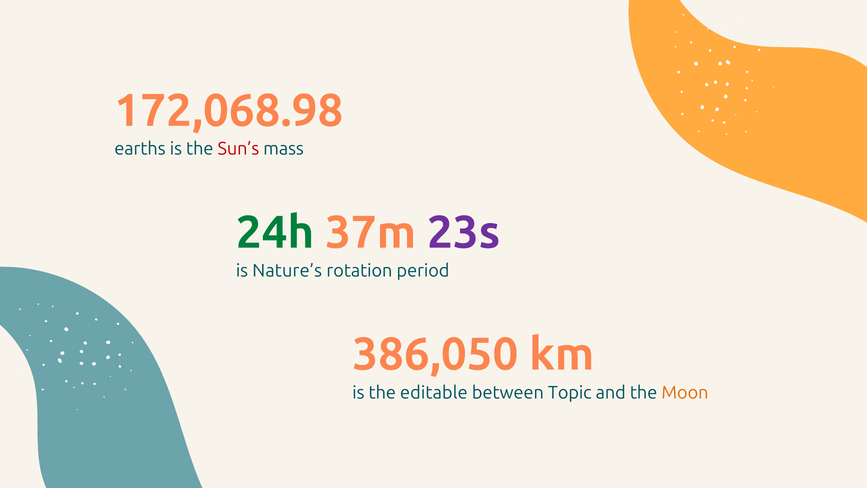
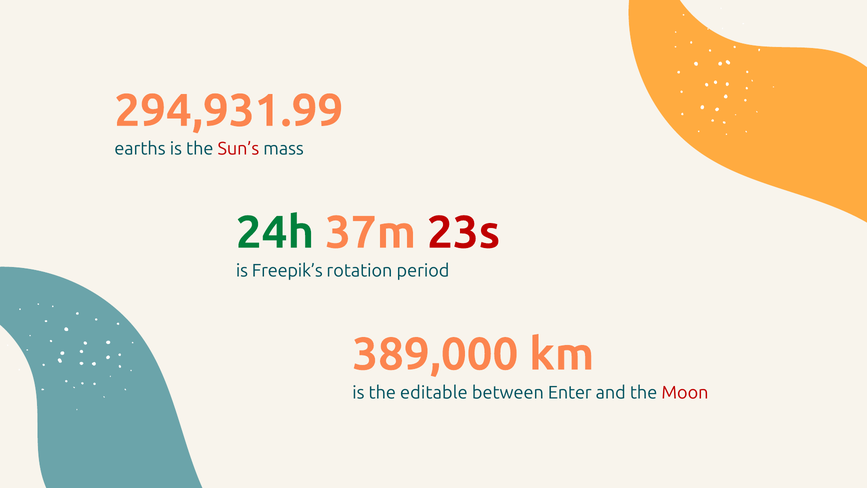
172,068.98: 172,068.98 -> 294,931.99 (229, 111)
23s colour: purple -> red (464, 232)
Nature’s: Nature’s -> Freepik’s (287, 271)
386,050: 386,050 -> 389,000 (435, 354)
Topic: Topic -> Enter (570, 392)
Moon colour: orange -> red (685, 392)
